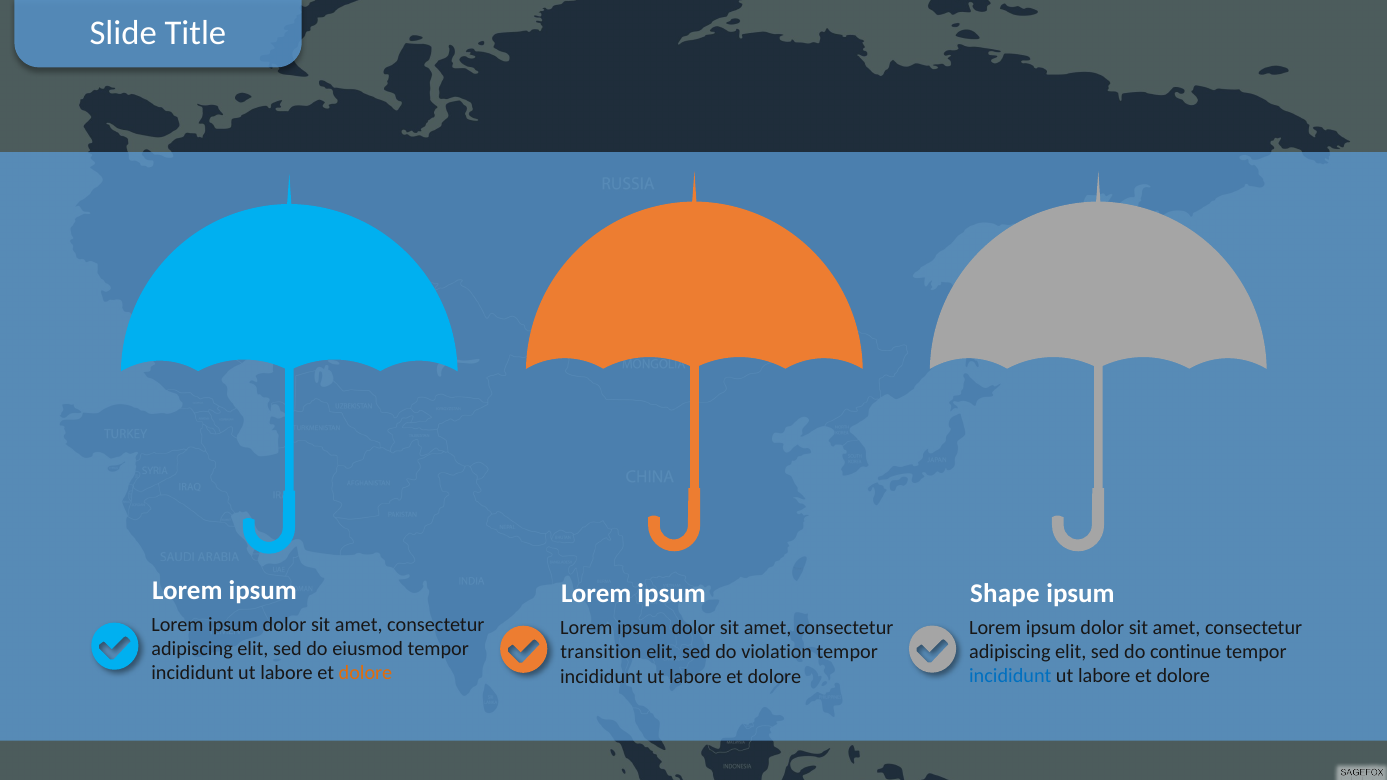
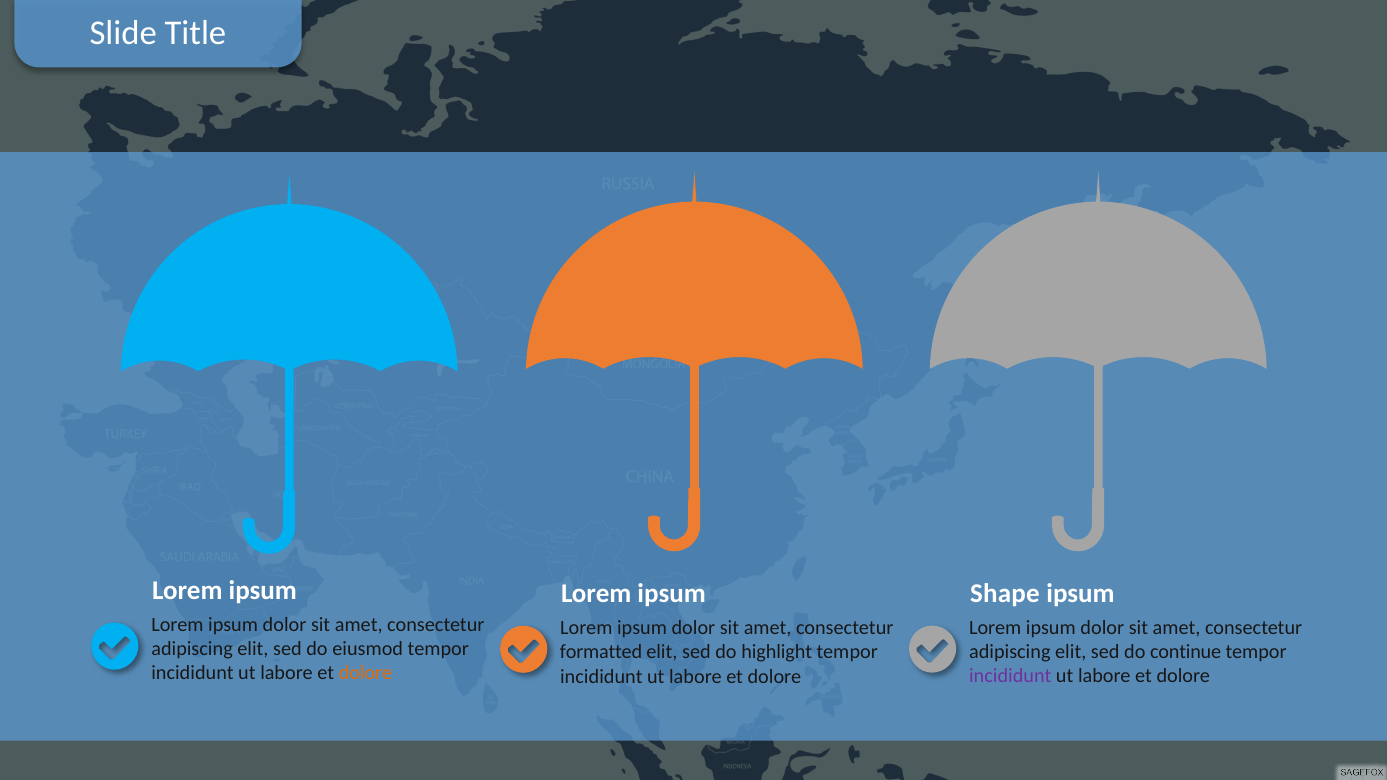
transition: transition -> formatted (601, 652)
violation: violation -> highlight (777, 652)
incididunt colour: blue -> purple (1010, 676)
